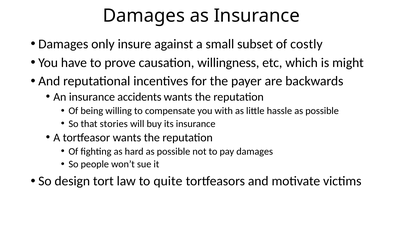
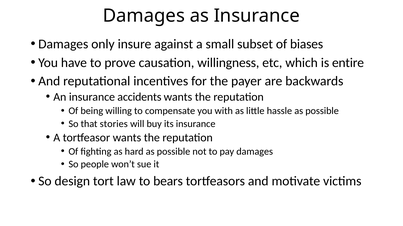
costly: costly -> biases (307, 44)
might: might -> entire (348, 63)
quite: quite -> bears (168, 182)
